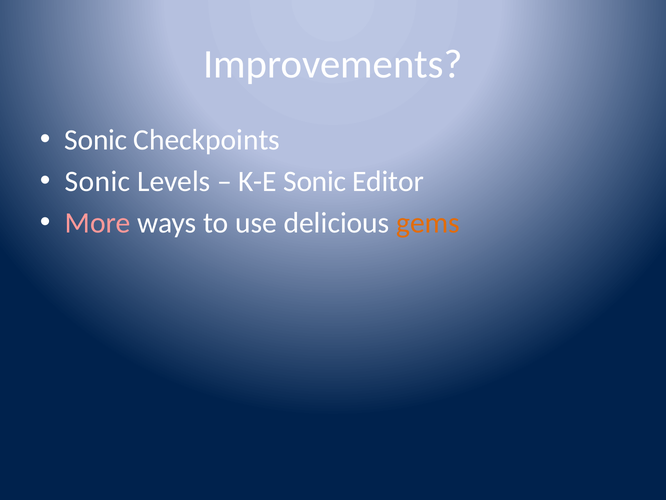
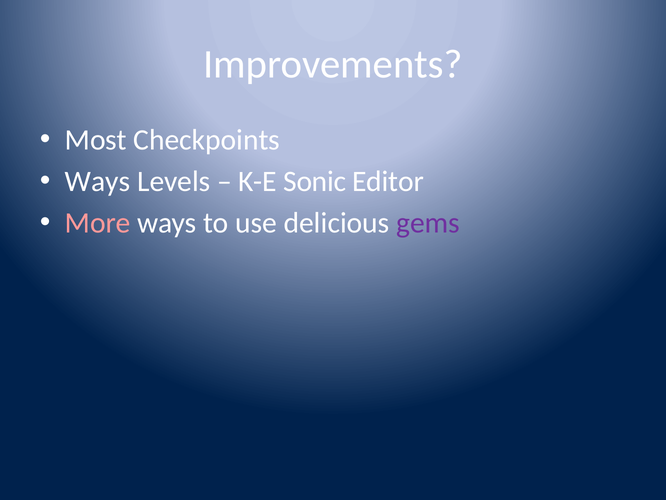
Sonic: Sonic -> Most (96, 140)
Sonic: Sonic -> Ways (98, 181)
gems colour: orange -> purple (428, 223)
